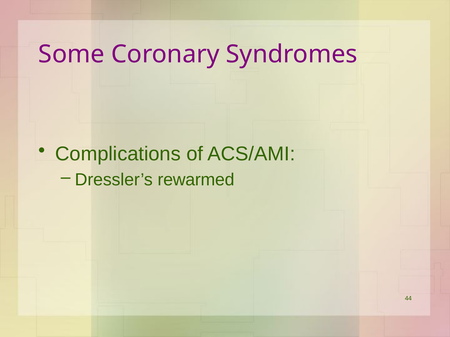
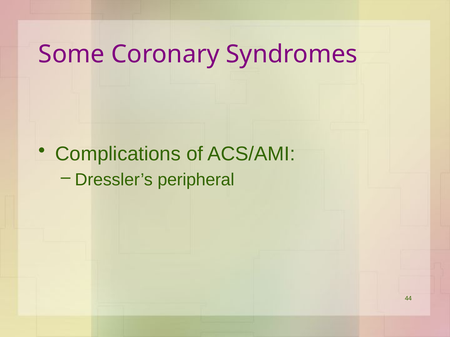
rewarmed: rewarmed -> peripheral (196, 180)
